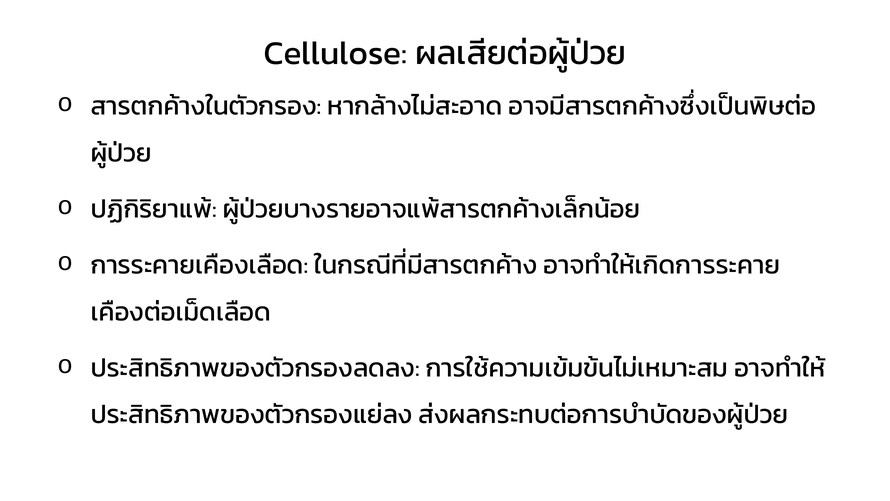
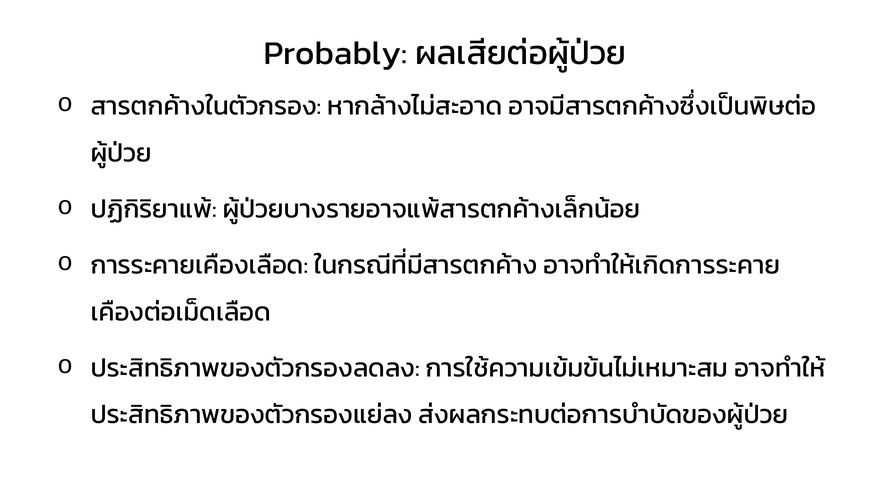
Cellulose: Cellulose -> Probably (335, 53)
